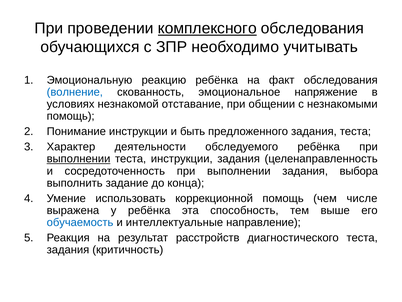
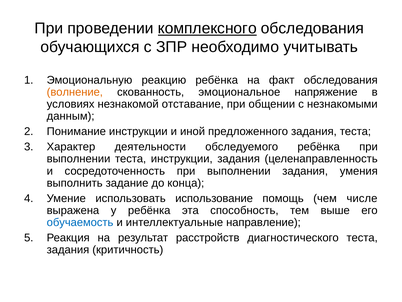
волнение colour: blue -> orange (75, 92)
помощь: помощь -> данным (71, 116)
быть: быть -> иной (193, 131)
выполнении underline: present -> none (79, 159)
выбора: выбора -> умения (359, 171)
коррекционной: коррекционной -> использование (214, 198)
